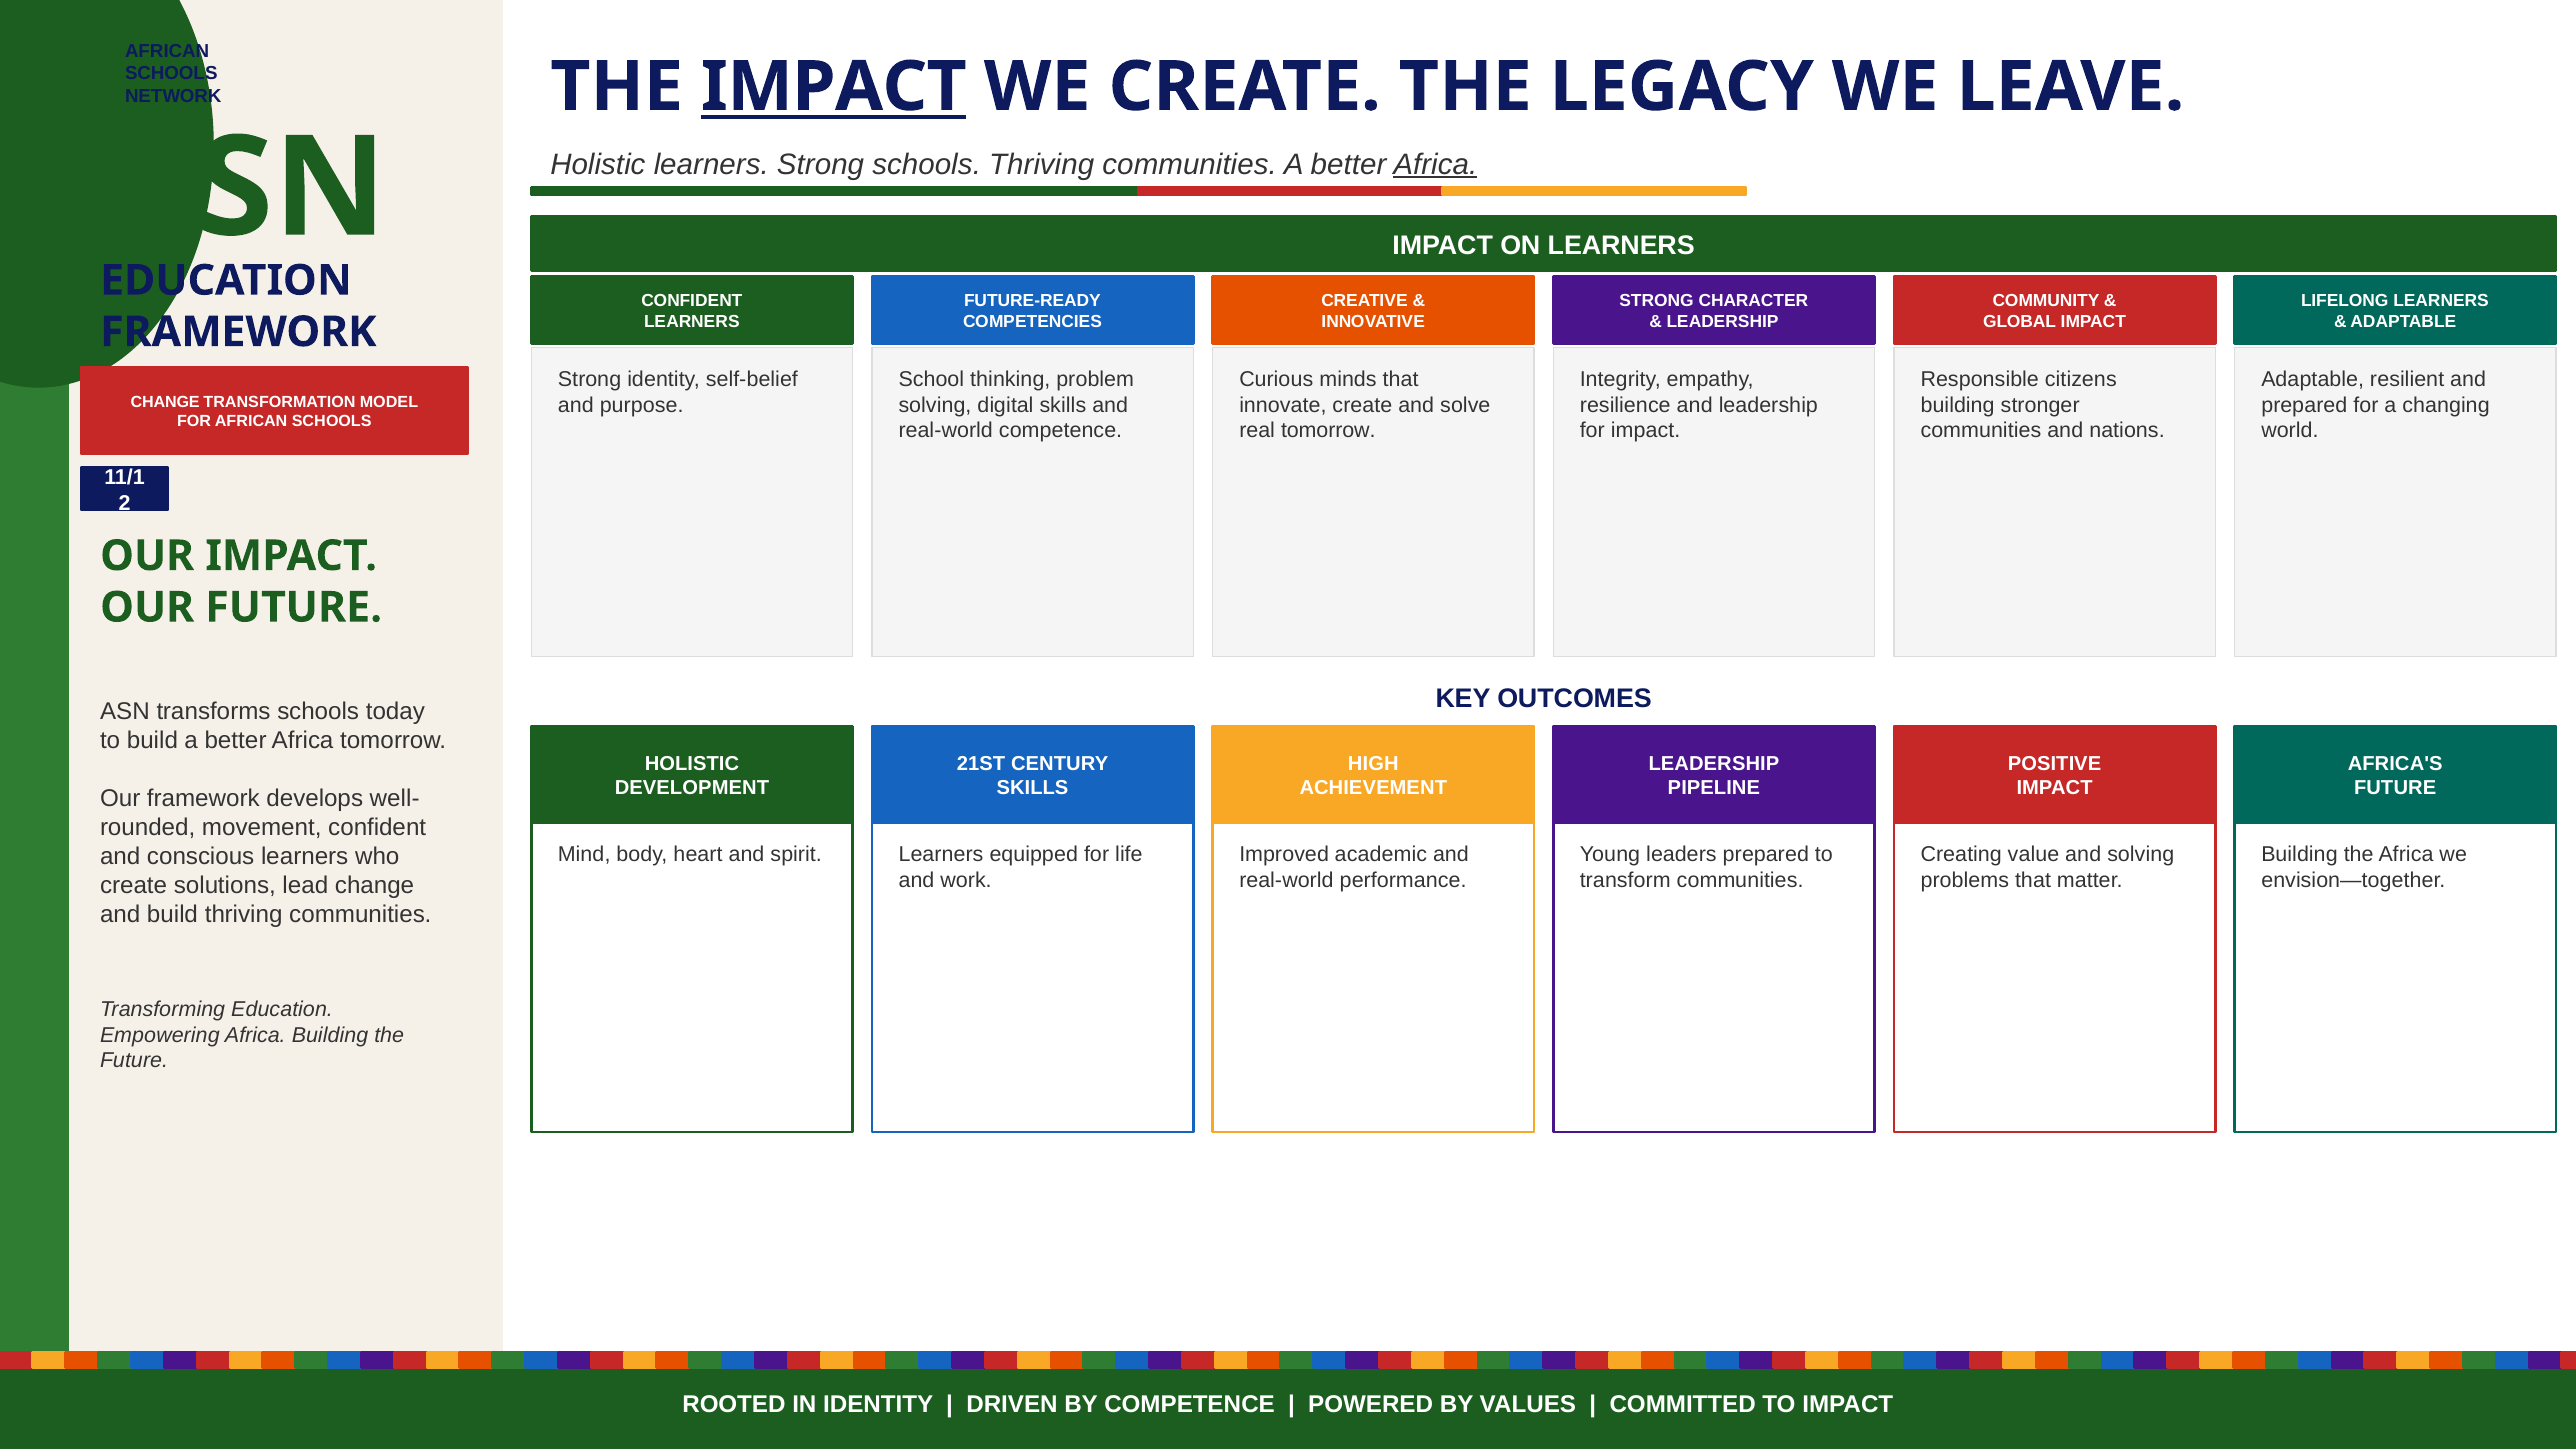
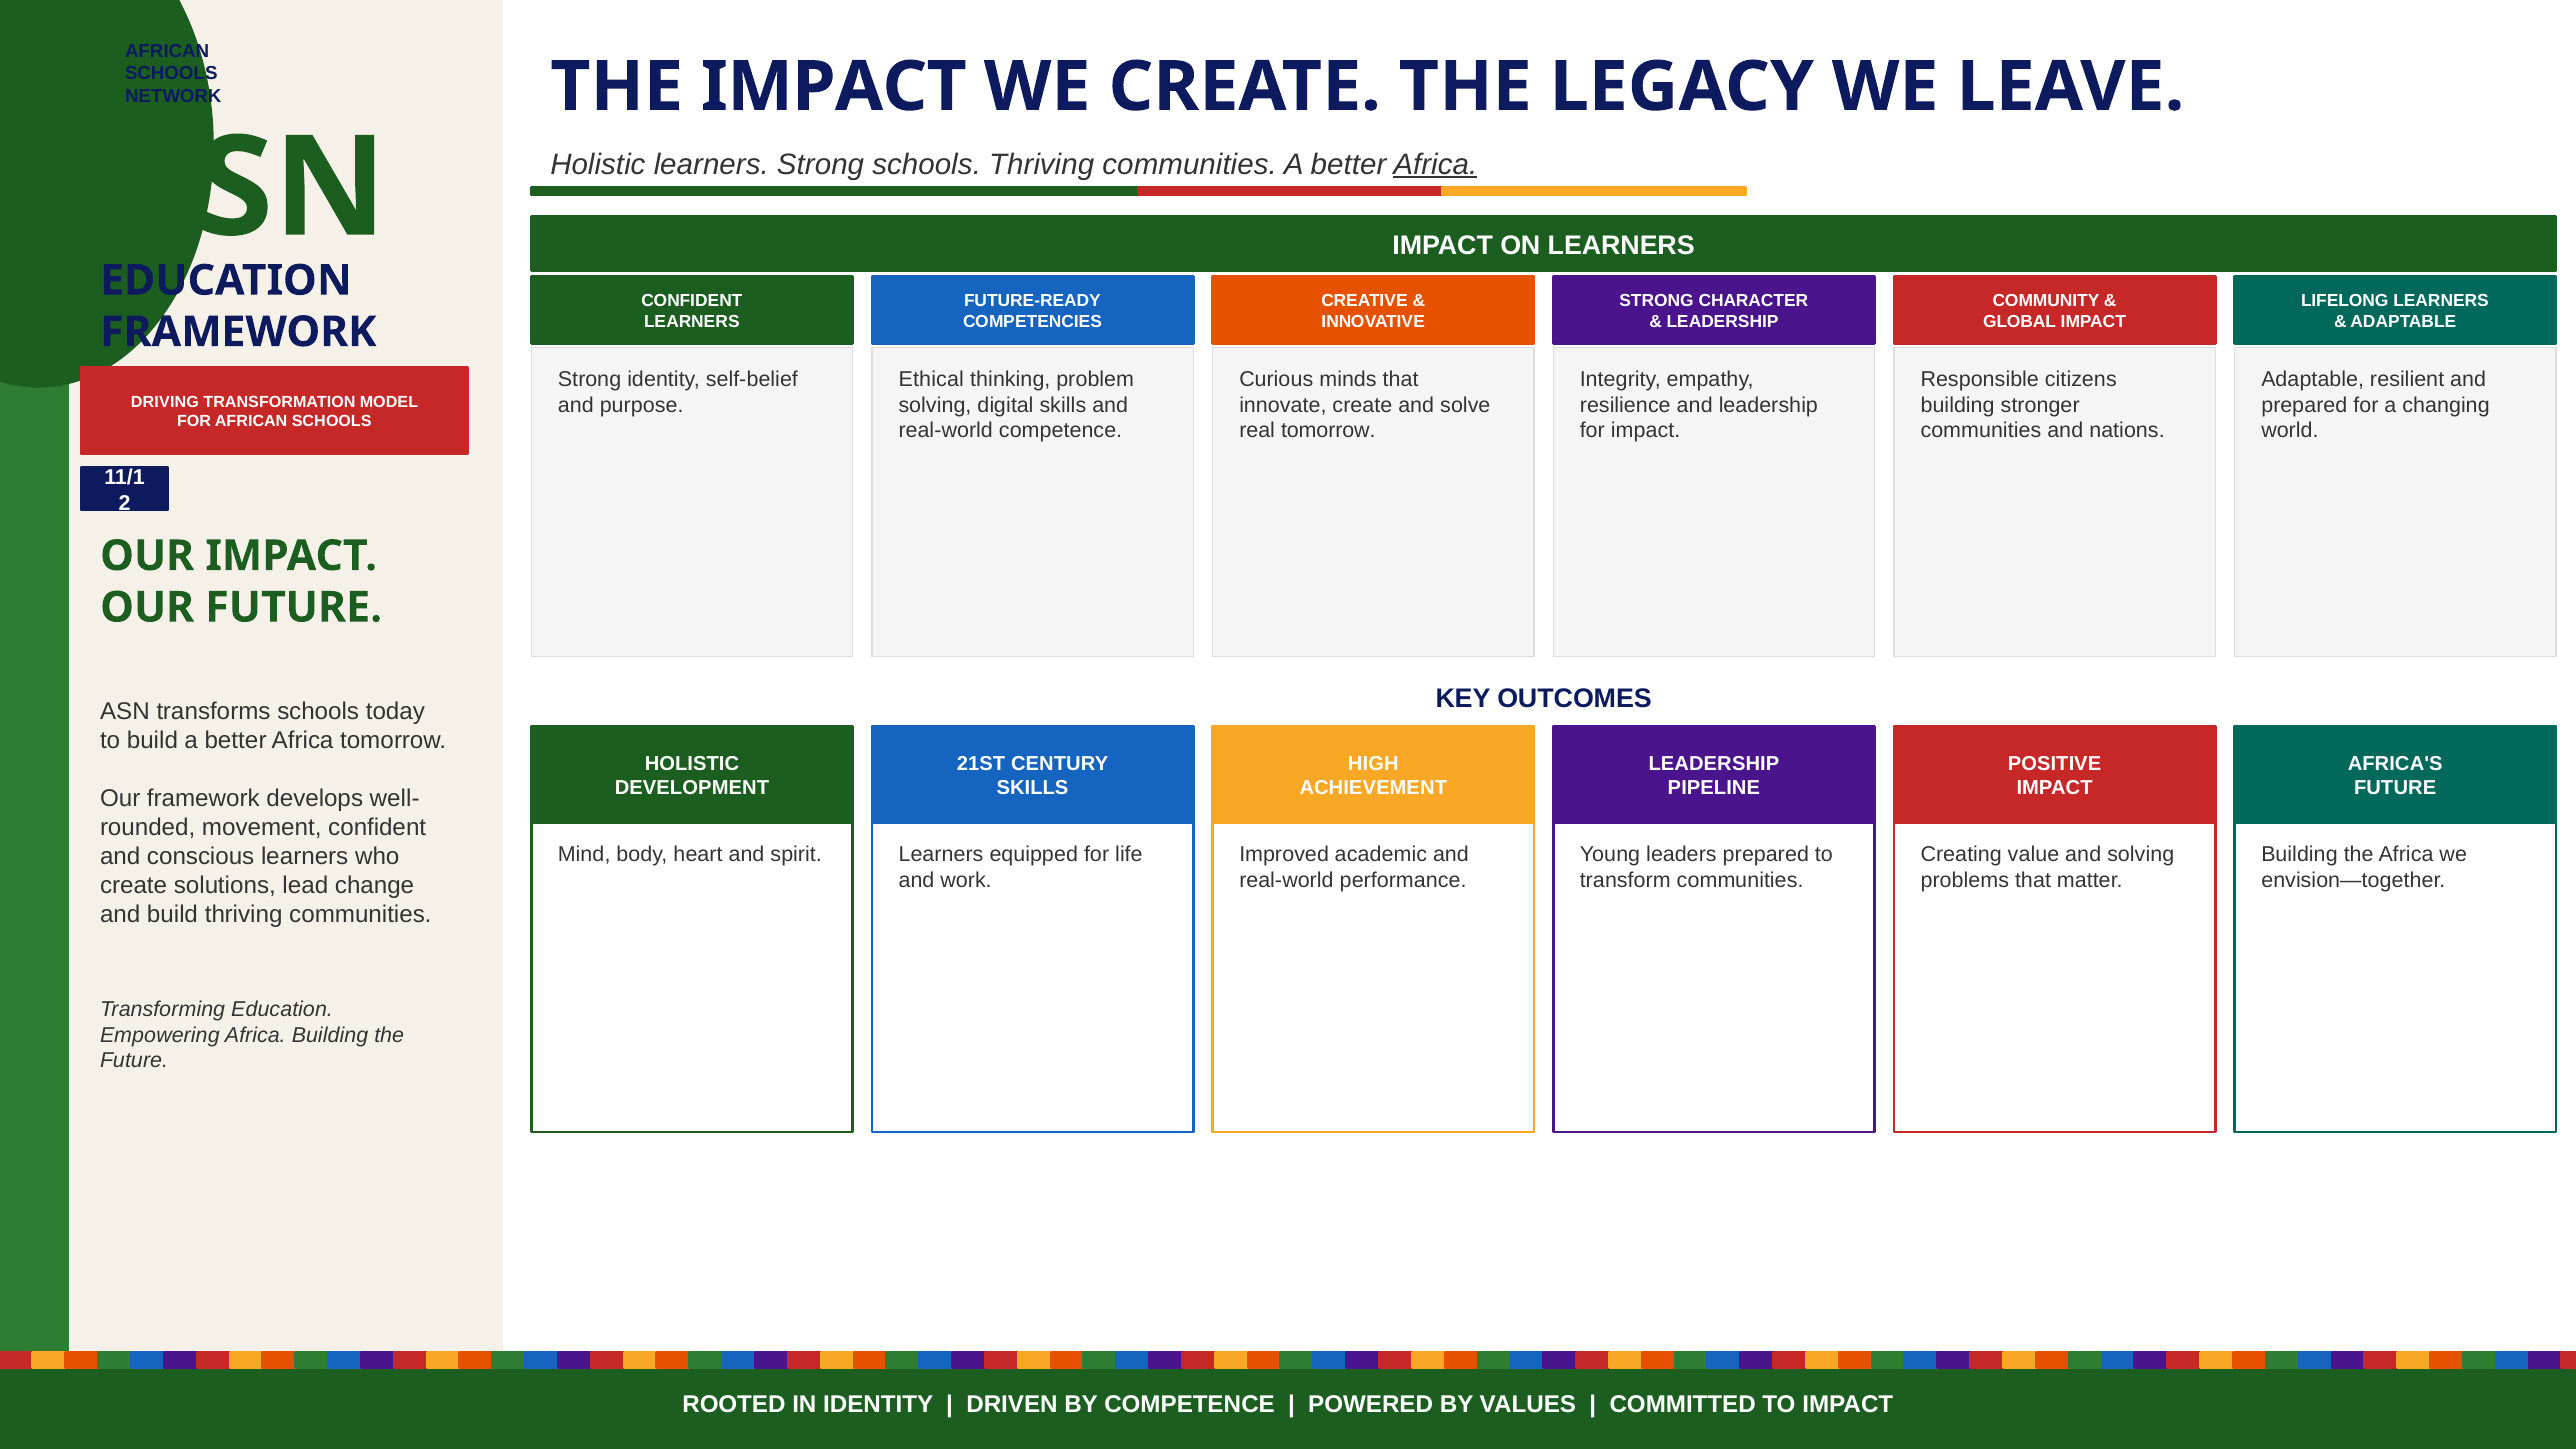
IMPACT underline: present -> none (834, 87)
School: School -> Ethical (931, 379)
CHANGE: CHANGE -> DRIVING (165, 402)
